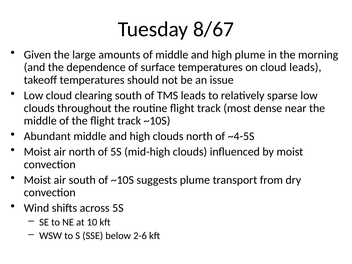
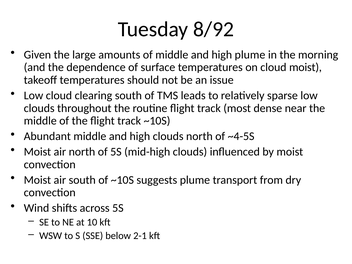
8/67: 8/67 -> 8/92 (214, 29)
cloud leads: leads -> moist (305, 67)
2-6: 2-6 -> 2-1 (140, 236)
